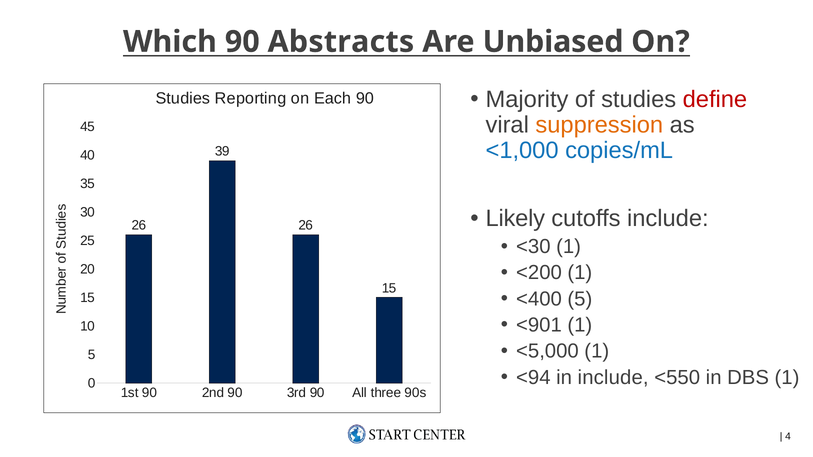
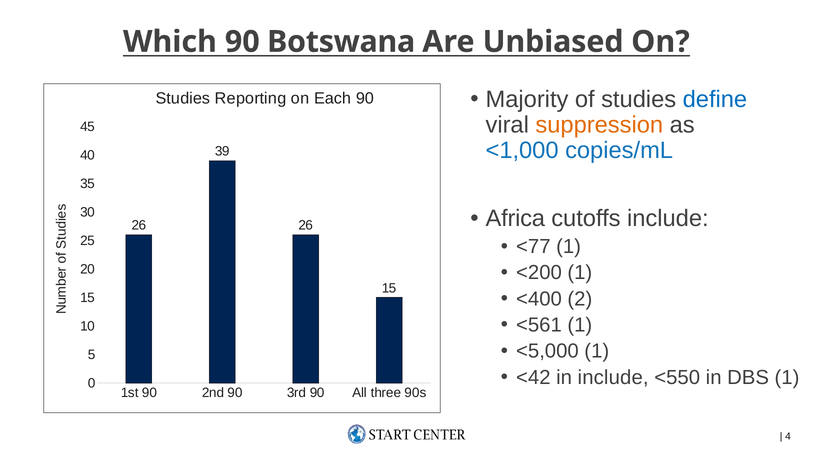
Abstracts: Abstracts -> Botswana (341, 42)
define colour: red -> blue (715, 100)
Likely: Likely -> Africa (515, 219)
<30: <30 -> <77 (533, 247)
<400 5: 5 -> 2 (580, 299)
<901: <901 -> <561 (539, 325)
<94: <94 -> <42 (533, 378)
